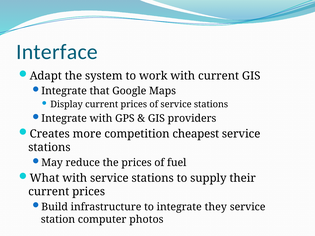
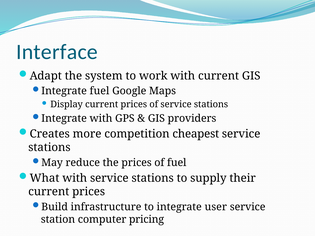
Integrate that: that -> fuel (99, 91)
they: they -> user (216, 207)
photos: photos -> pricing (146, 220)
